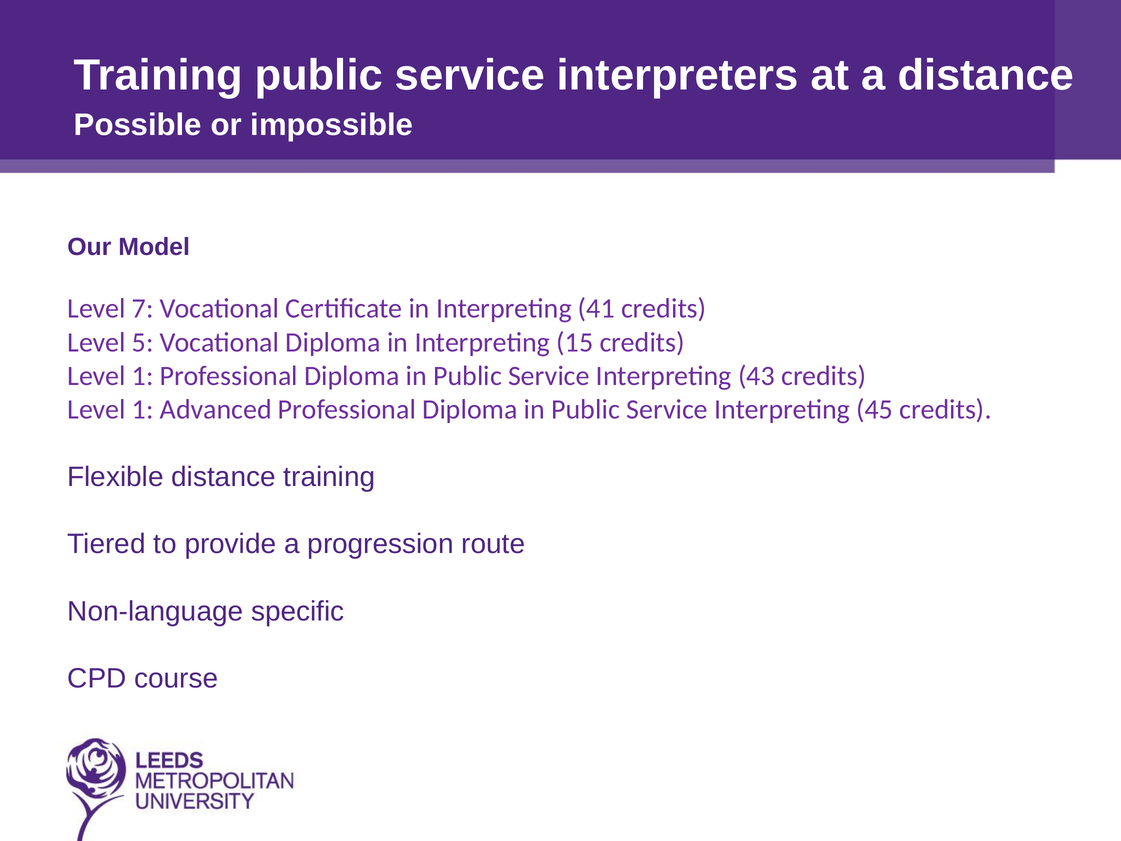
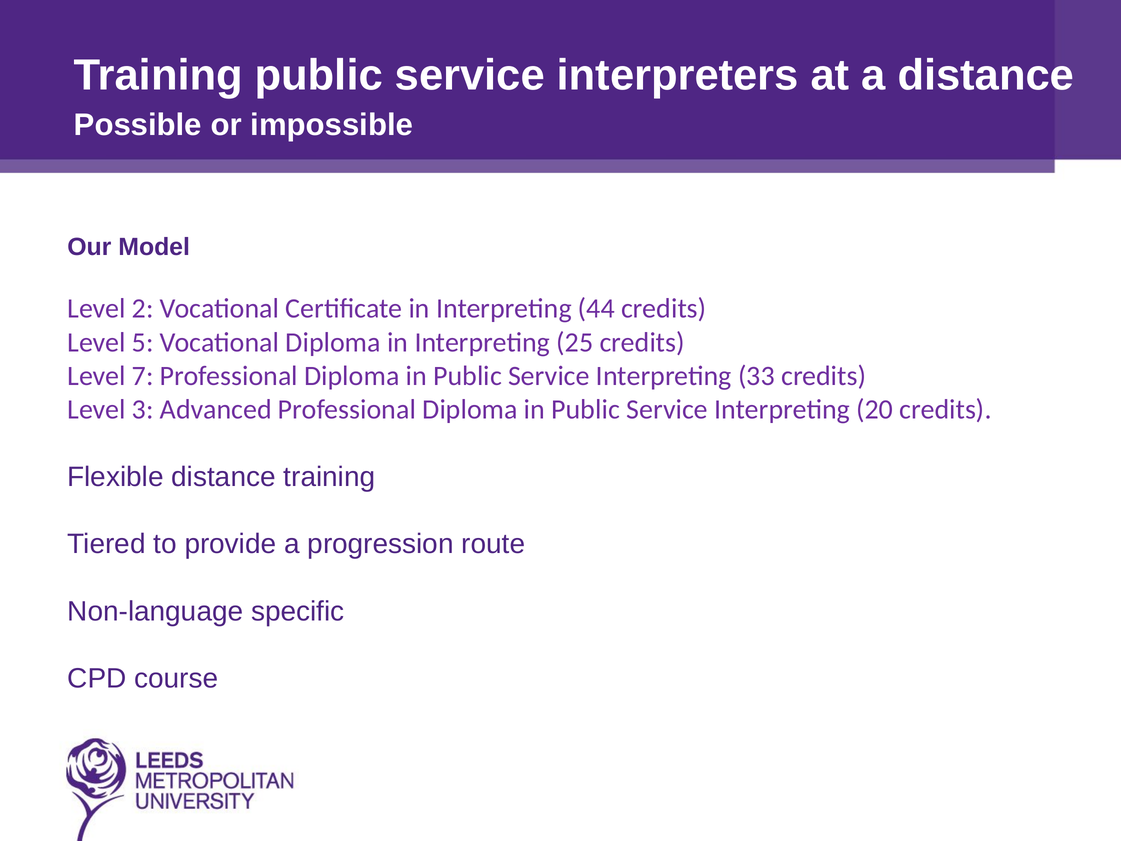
7: 7 -> 2 (143, 309)
41: 41 -> 44 (596, 309)
15: 15 -> 25 (575, 342)
1: 1 -> 7 (143, 376)
43: 43 -> 33 (756, 376)
1: 1 -> 3 (143, 409)
45: 45 -> 20 (875, 409)
